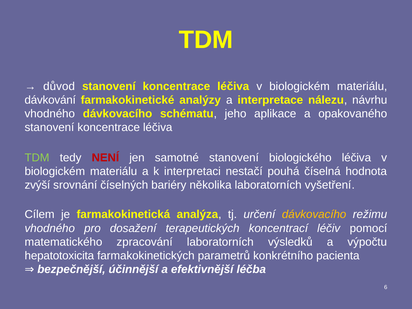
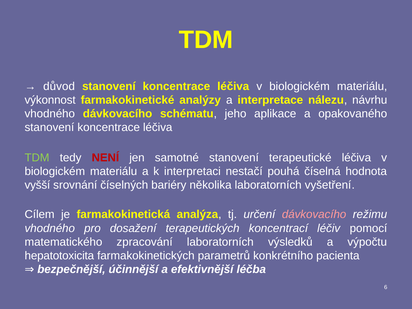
dávkování: dávkování -> výkonnost (50, 100)
biologického: biologického -> terapeutické (300, 158)
zvýší: zvýší -> vyšší (37, 185)
dávkovacího colour: yellow -> pink (314, 214)
